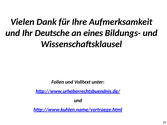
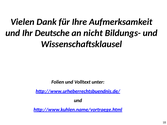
eines: eines -> nicht (93, 33)
